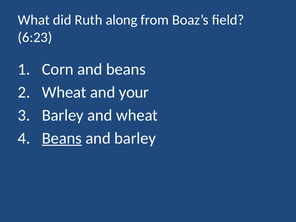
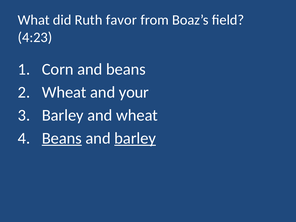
along: along -> favor (121, 20)
6:23: 6:23 -> 4:23 (35, 37)
barley underline: none -> present (135, 138)
